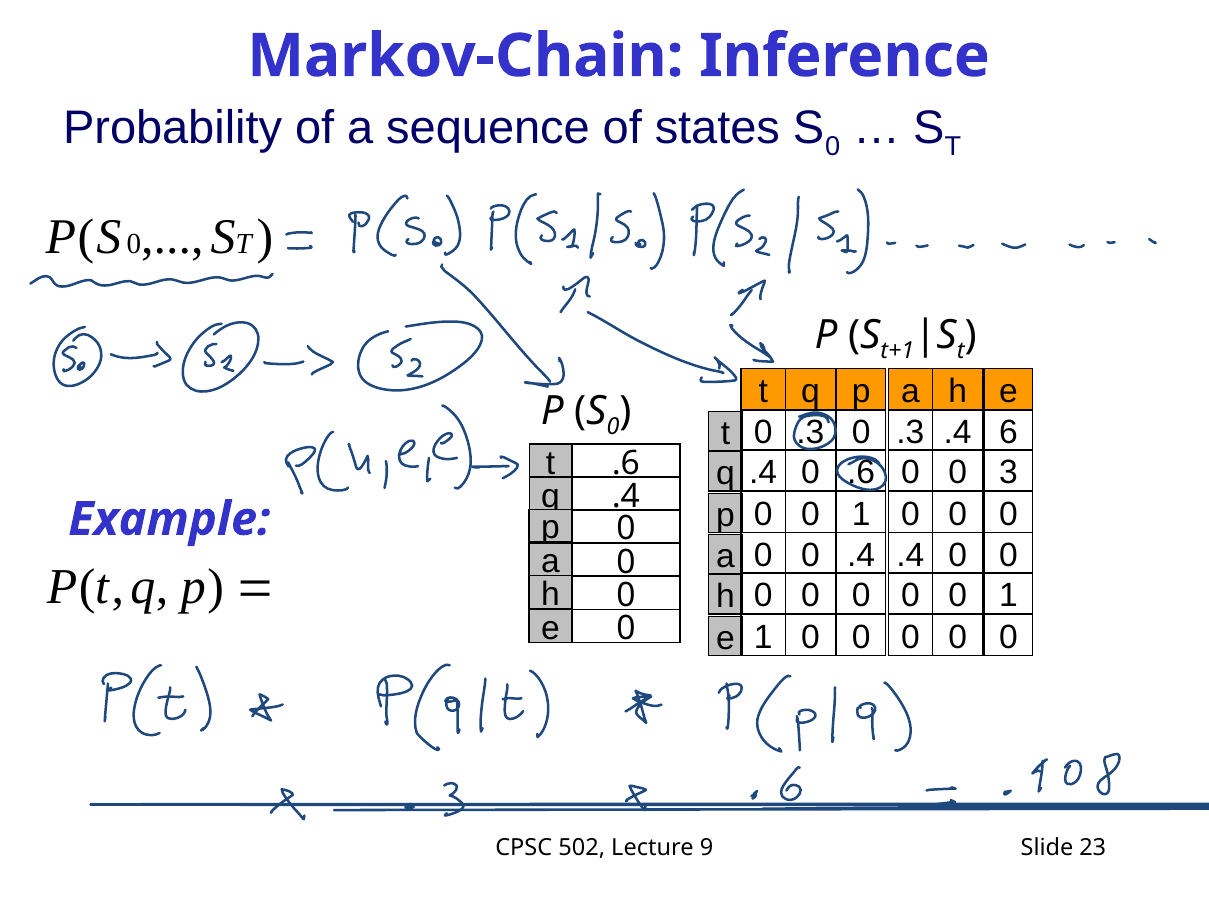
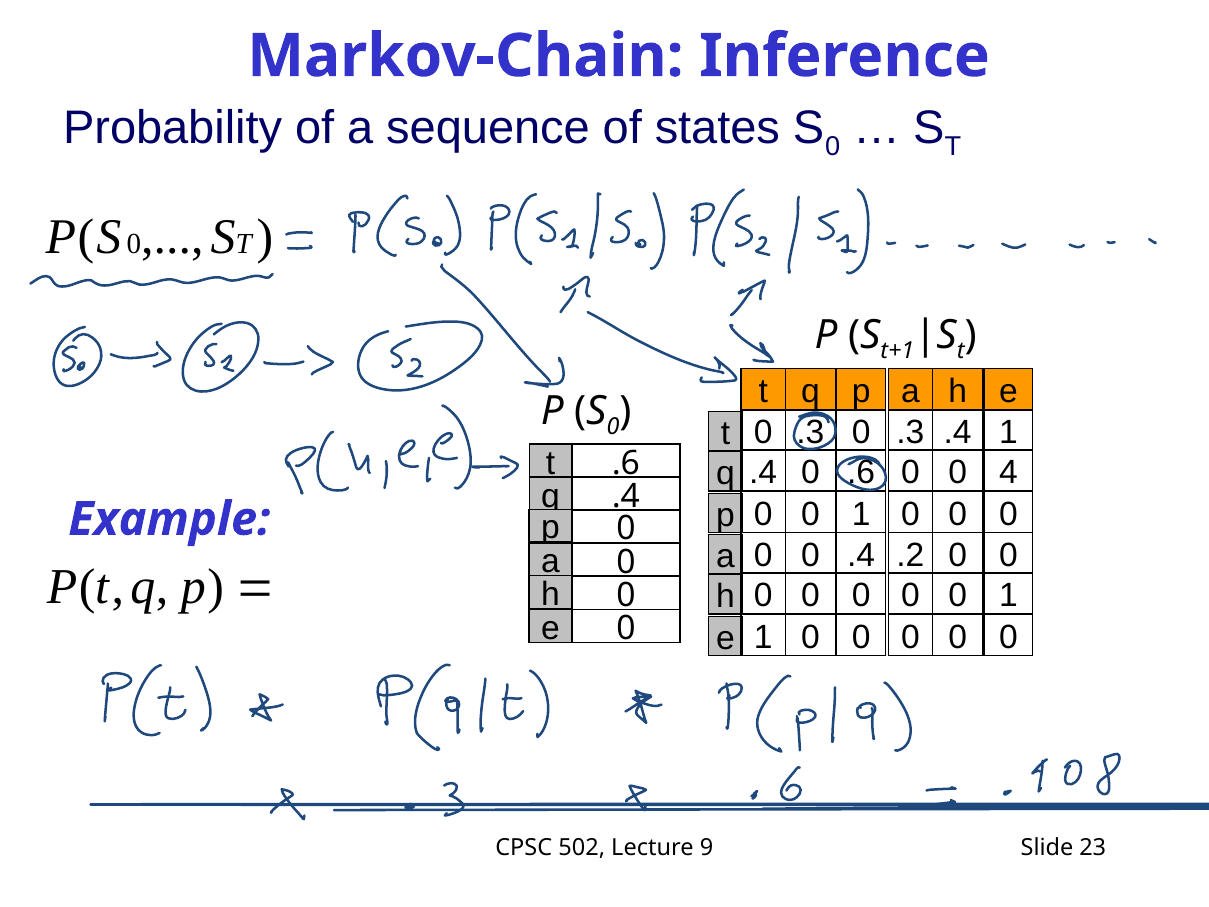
.4 6: 6 -> 1 (1008, 433)
3: 3 -> 4 (1008, 473)
.4: .4 -> .2 (910, 555)
